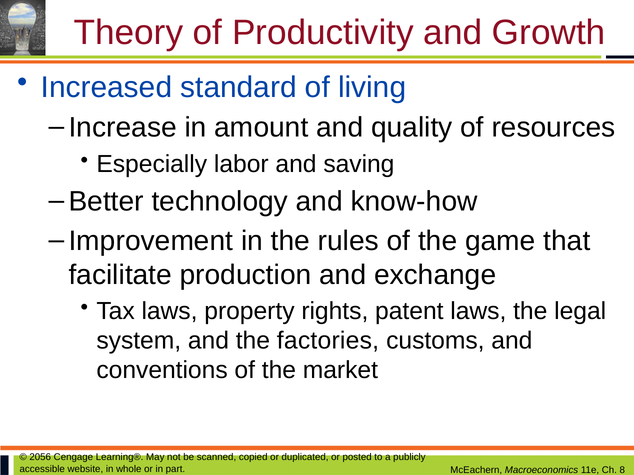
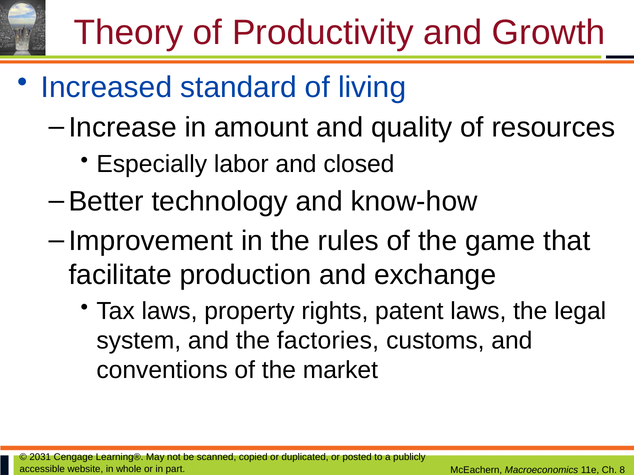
saving: saving -> closed (359, 164)
2056: 2056 -> 2031 (40, 458)
